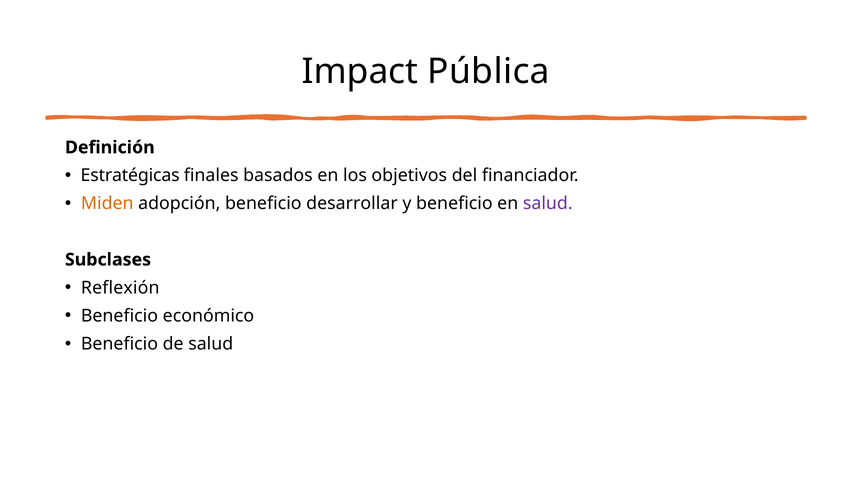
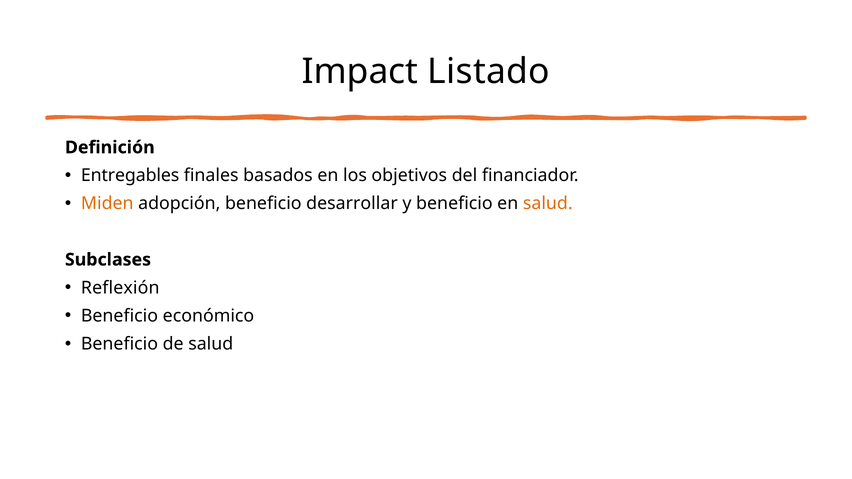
Pública: Pública -> Listado (489, 72)
Estratégicas: Estratégicas -> Entregables (130, 176)
salud colour: purple -> orange (548, 204)
